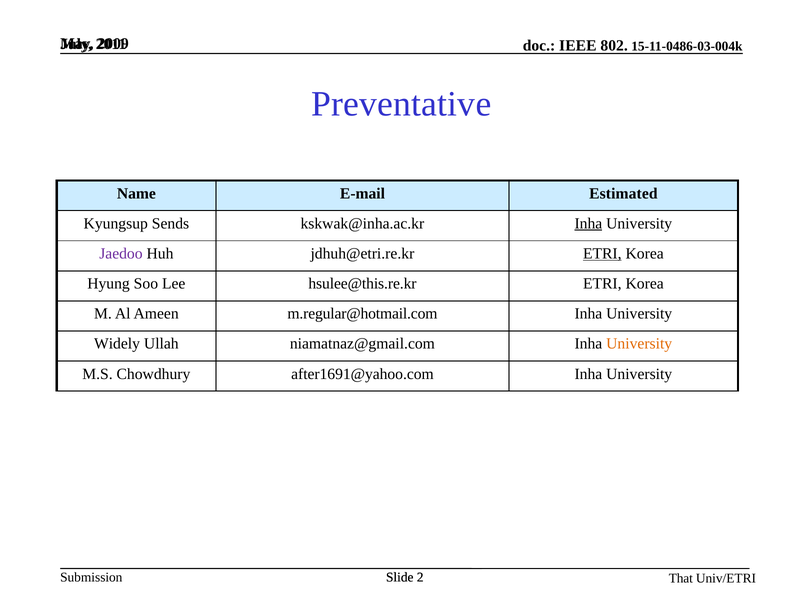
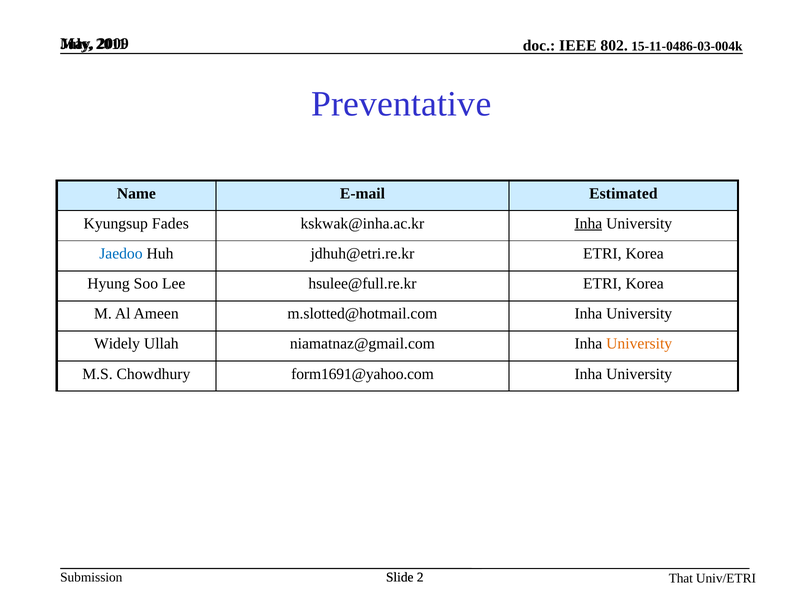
Sends: Sends -> Fades (170, 224)
Jaedoo colour: purple -> blue (121, 254)
ETRI underline: present -> none (602, 254)
hsulee@this.re.kr: hsulee@this.re.kr -> hsulee@full.re.kr (362, 284)
m.regular@hotmail.com: m.regular@hotmail.com -> m.slotted@hotmail.com (362, 314)
after1691@yahoo.com: after1691@yahoo.com -> form1691@yahoo.com (362, 374)
